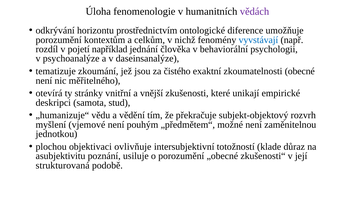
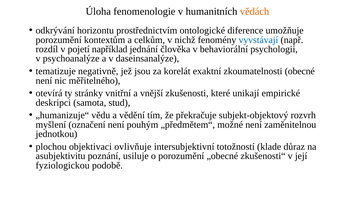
vědách colour: purple -> orange (255, 11)
zkoumání: zkoumání -> negativně (98, 71)
čistého: čistého -> korelát (177, 71)
vjemové: vjemové -> označení (87, 124)
strukturovaná: strukturovaná -> fyziologickou (63, 165)
